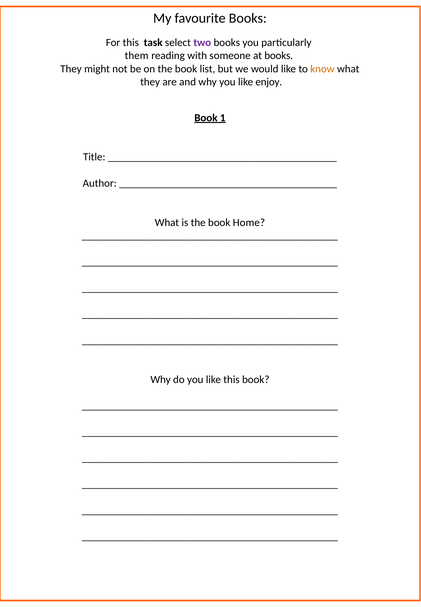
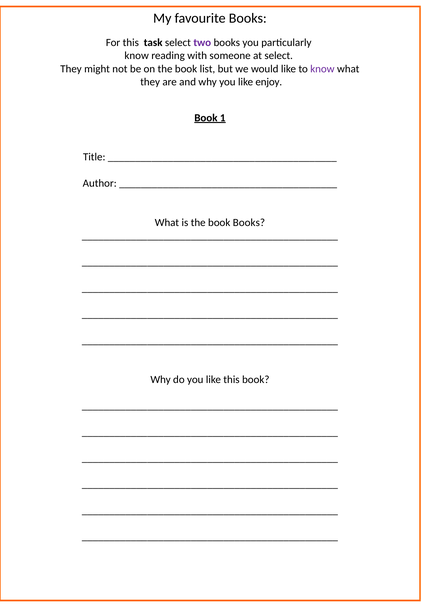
them: them -> know (137, 56)
at books: books -> select (279, 56)
know colour: orange -> purple (322, 69)
book Home: Home -> Books (249, 223)
